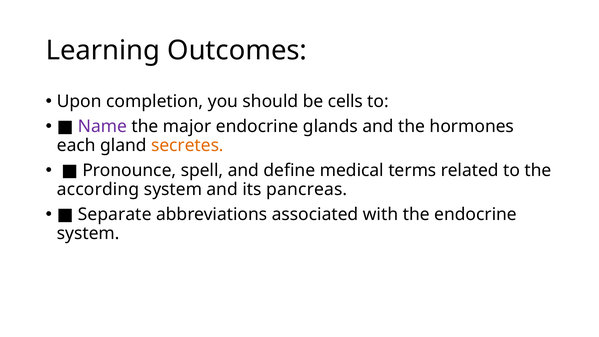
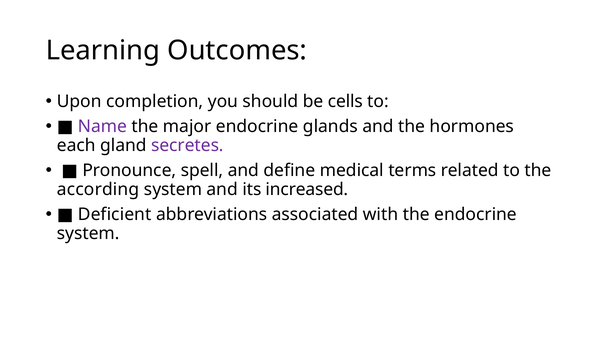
secretes colour: orange -> purple (187, 145)
pancreas: pancreas -> increased (307, 189)
Separate: Separate -> Deficient (115, 214)
